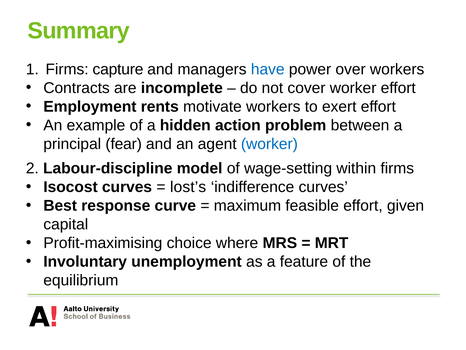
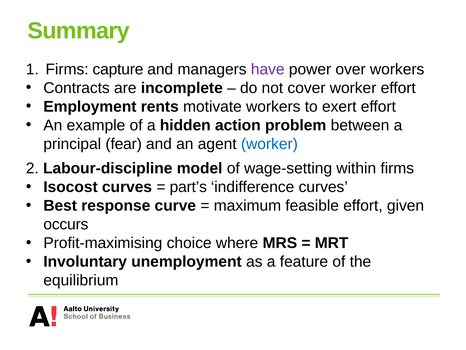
have colour: blue -> purple (268, 69)
lost’s: lost’s -> part’s (188, 187)
capital: capital -> occurs (66, 224)
